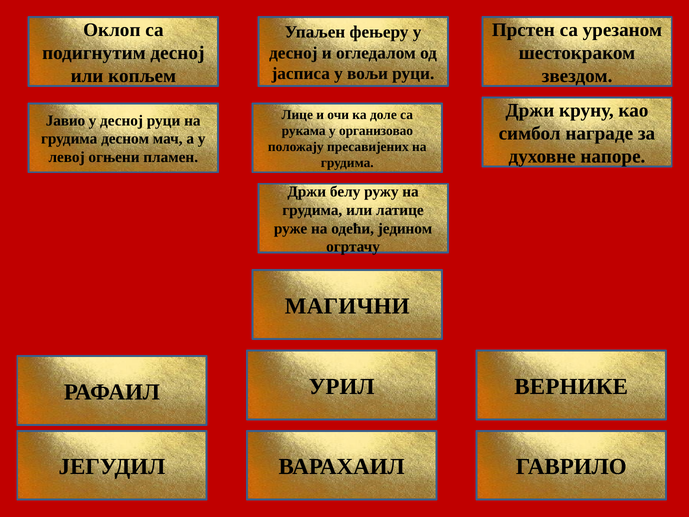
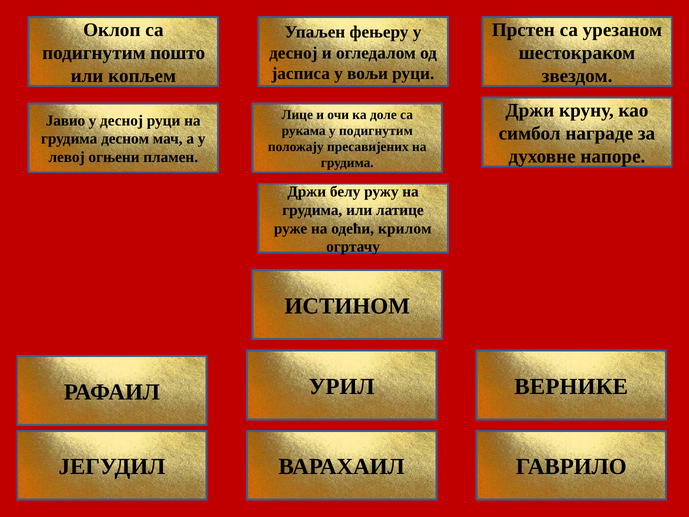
подигнутим десној: десној -> пошто (178, 53)
у организовао: организовао -> подигнутим (376, 131)
једином: једином -> крилом (405, 228)
МАГИЧНИ: МАГИЧНИ -> ИСТИНОМ (347, 306)
